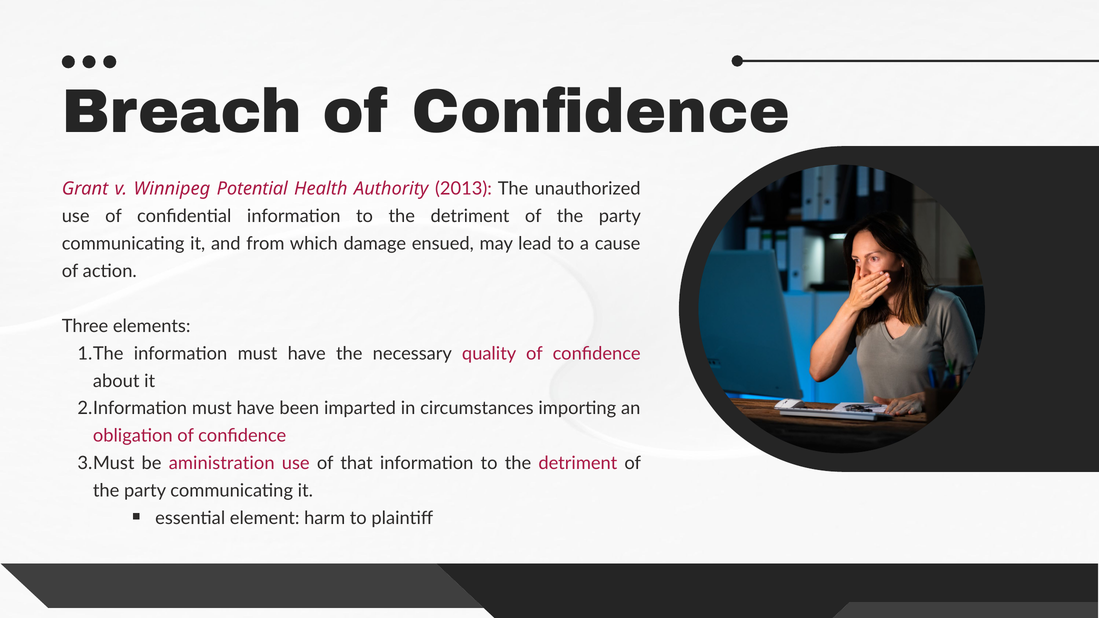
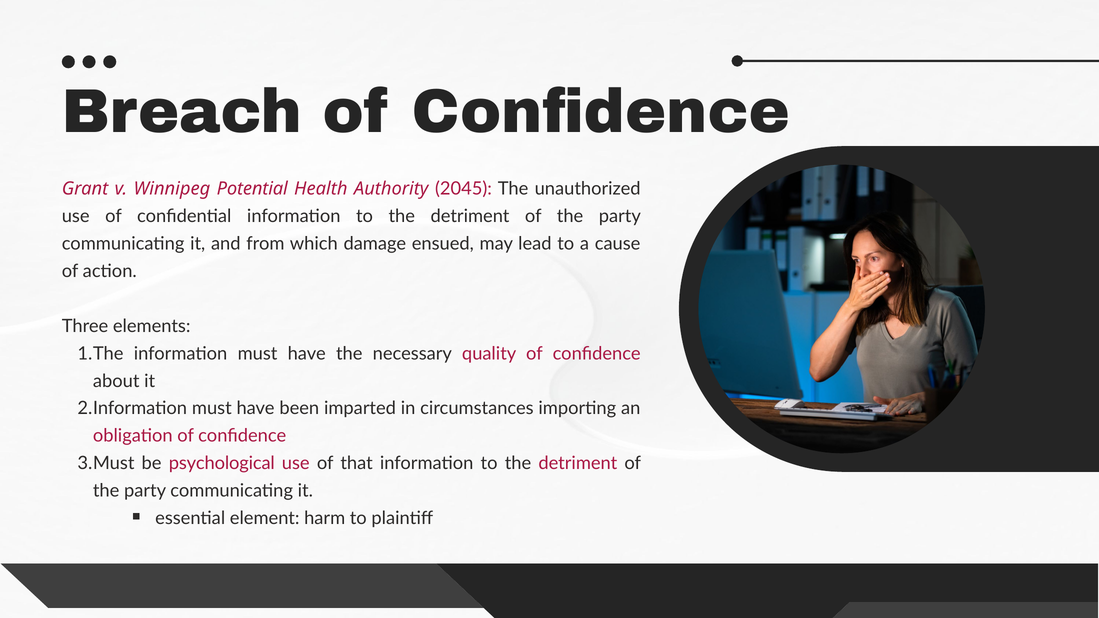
2013: 2013 -> 2045 (463, 189)
aministration: aministration -> psychological (222, 464)
